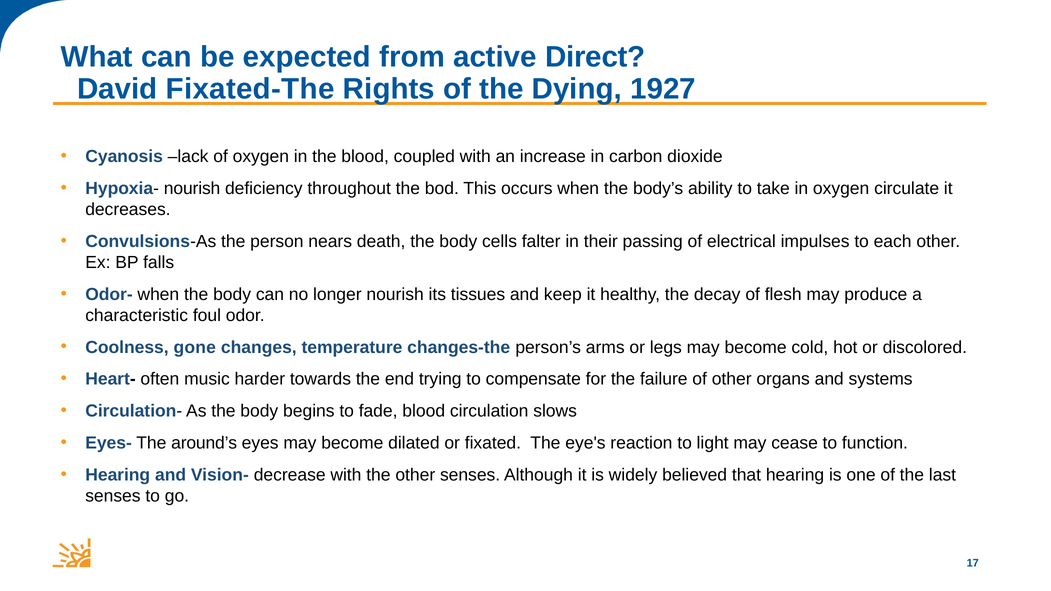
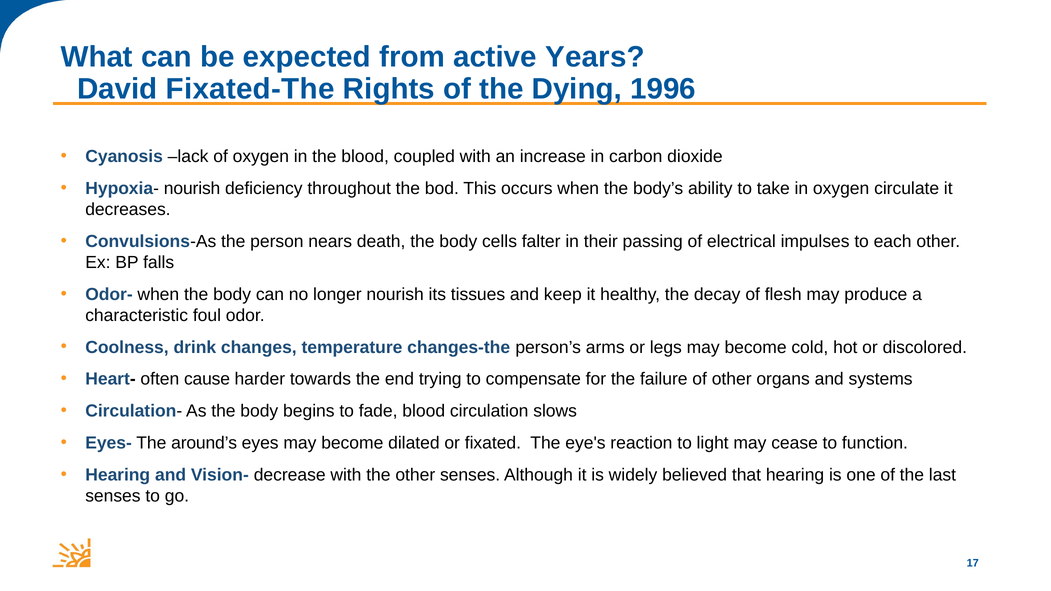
Direct: Direct -> Years (595, 57)
1927: 1927 -> 1996 (663, 89)
gone: gone -> drink (195, 347)
music: music -> cause (207, 379)
